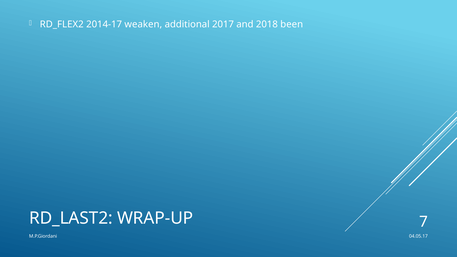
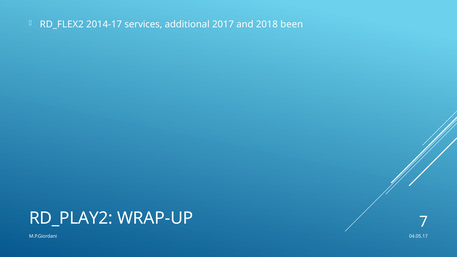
weaken: weaken -> services (143, 24)
RD_LAST2: RD_LAST2 -> RD_PLAY2 (71, 218)
